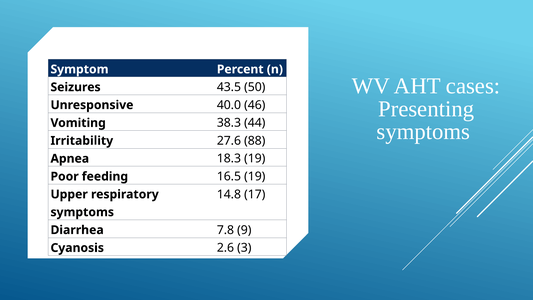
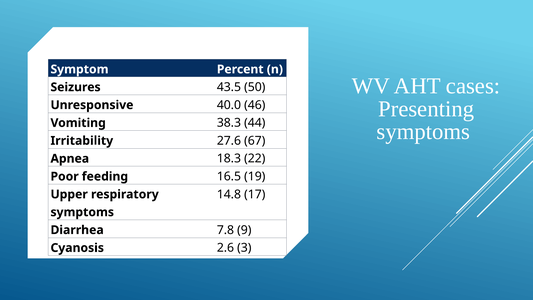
88: 88 -> 67 (255, 141)
18.3 19: 19 -> 22 (255, 159)
